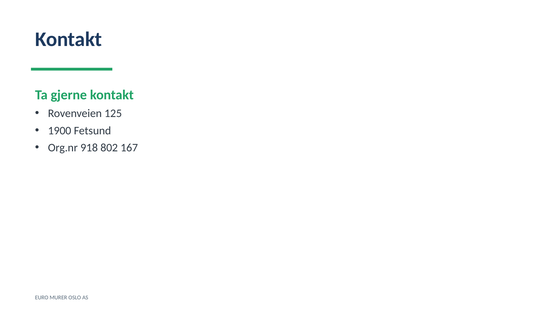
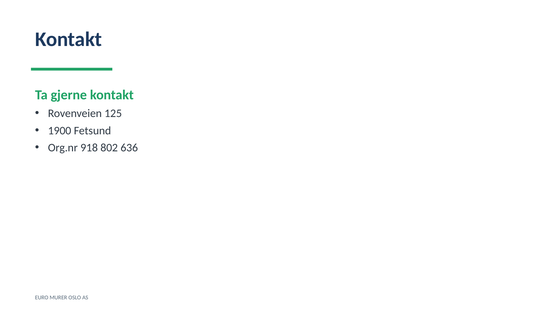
167: 167 -> 636 (129, 148)
